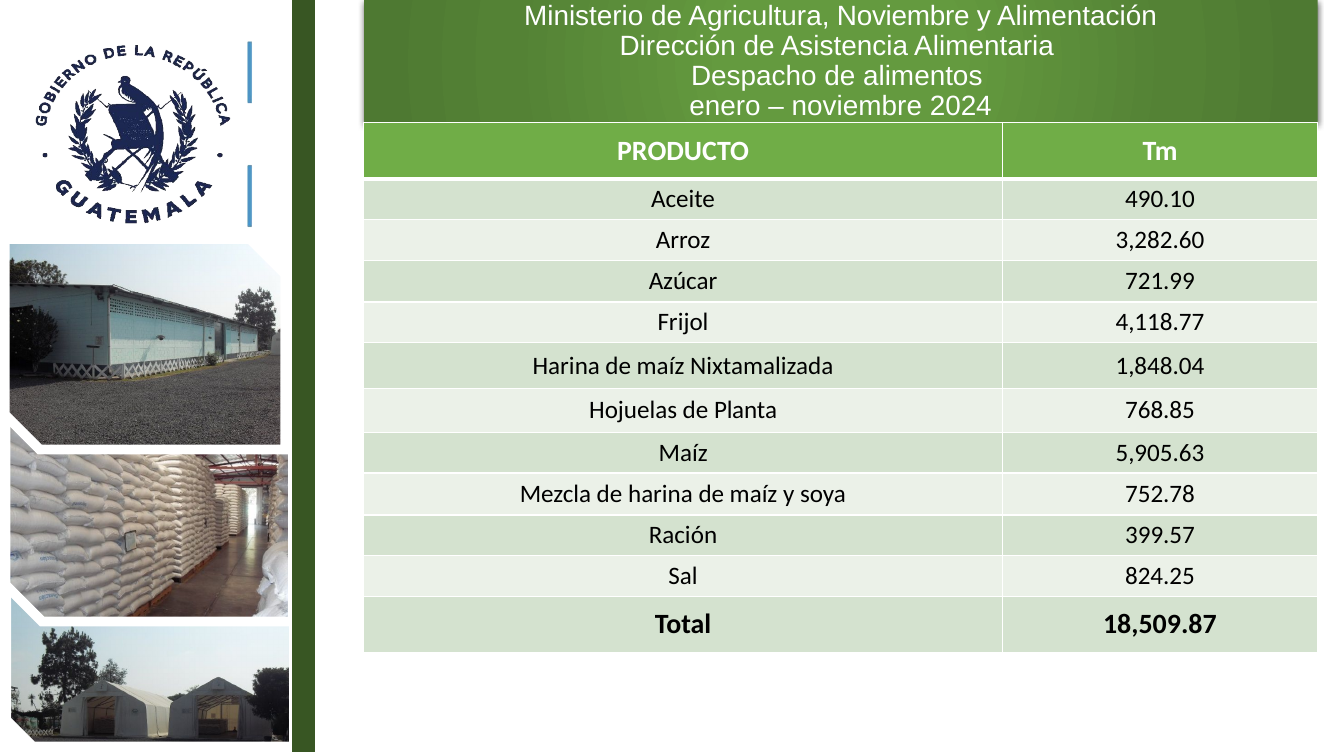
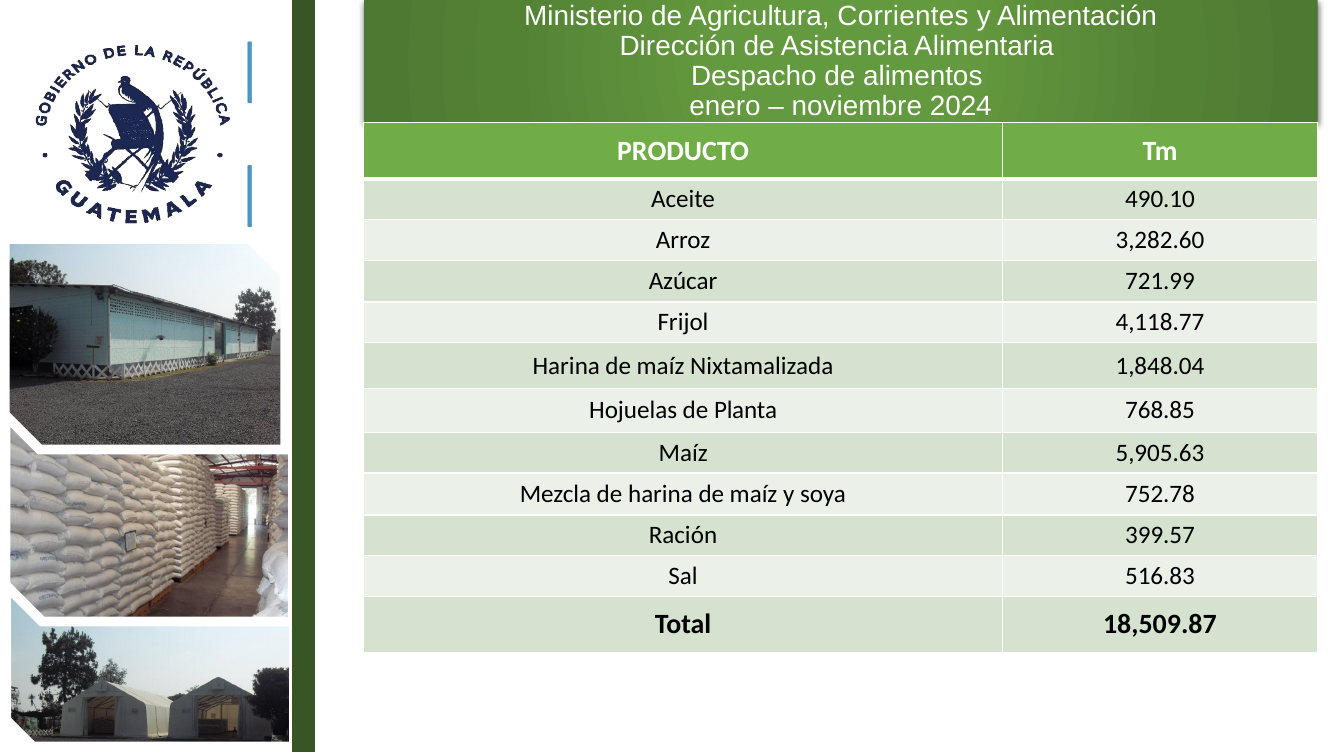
Agricultura Noviembre: Noviembre -> Corrientes (903, 16)
824.25: 824.25 -> 516.83 (1160, 577)
